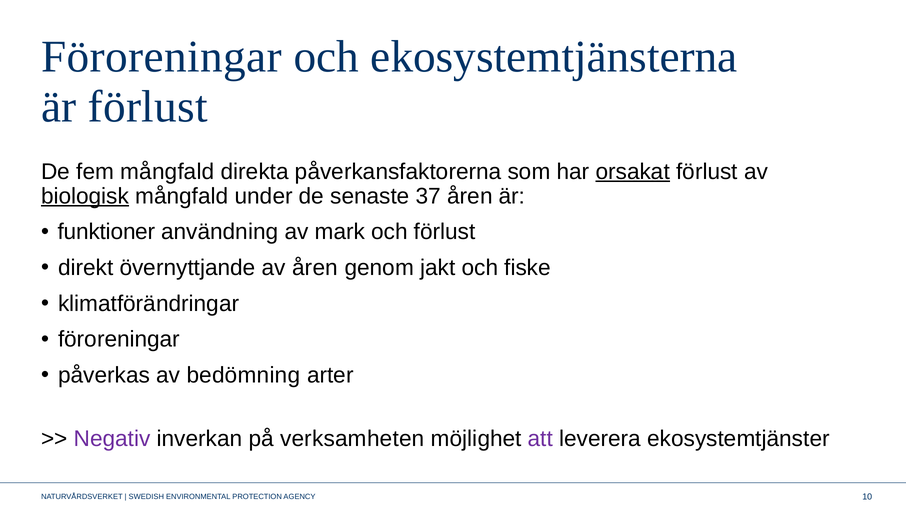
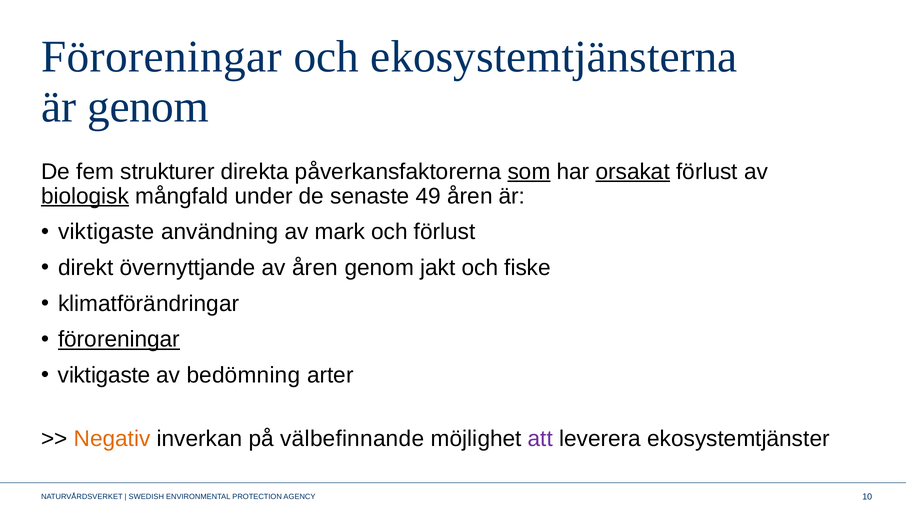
är förlust: förlust -> genom (148, 107)
fem mångfald: mångfald -> strukturer (168, 172)
som underline: none -> present (529, 172)
37: 37 -> 49 (428, 196)
funktioner: funktioner -> viktigaste (106, 232)
föroreningar underline: none -> present (119, 339)
påverkas: påverkas -> viktigaste (104, 375)
Negativ colour: purple -> orange (112, 439)
verksamheten: verksamheten -> välbefinnande (352, 439)
